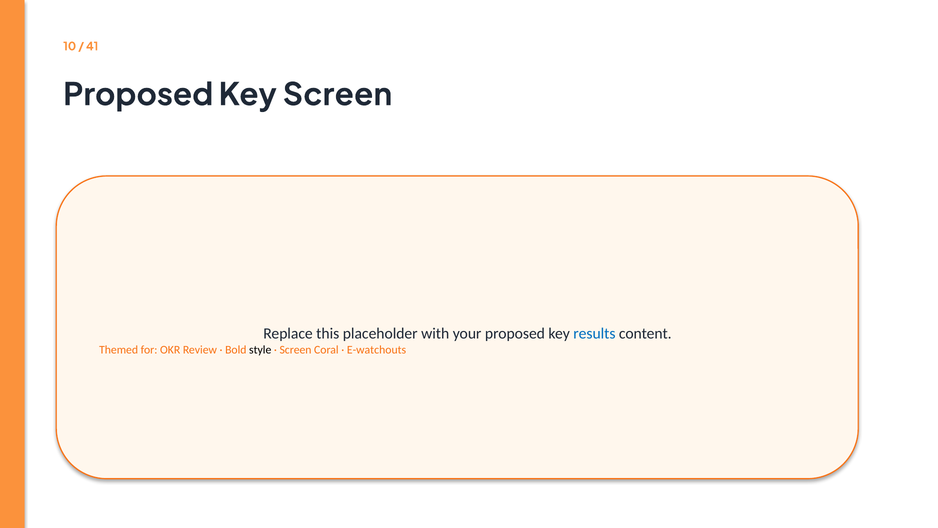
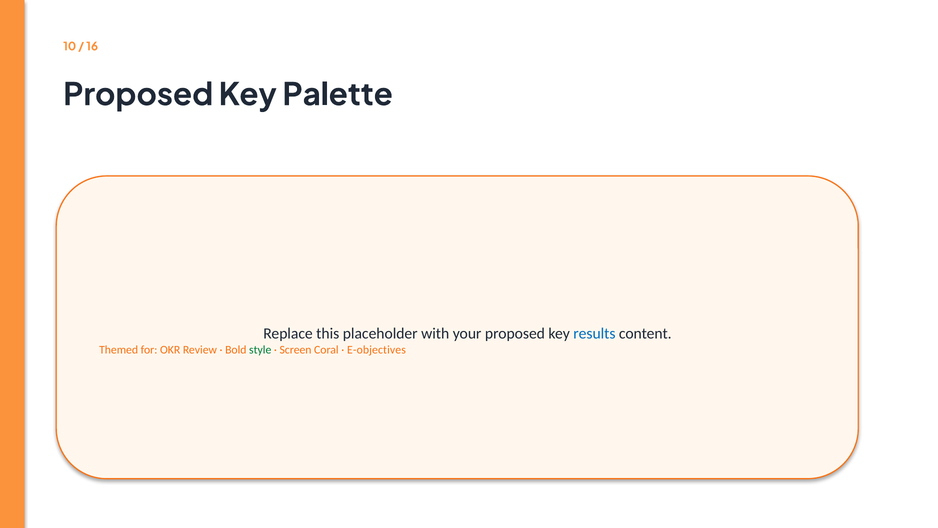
41: 41 -> 16 (92, 46)
Key Screen: Screen -> Palette (338, 95)
style colour: black -> green (260, 350)
E-watchouts: E-watchouts -> E-objectives (376, 350)
